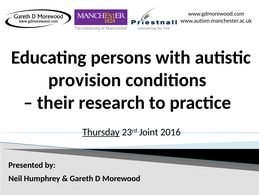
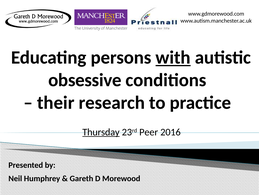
with underline: none -> present (173, 57)
provision: provision -> obsessive (85, 80)
Joint: Joint -> Peer (149, 132)
